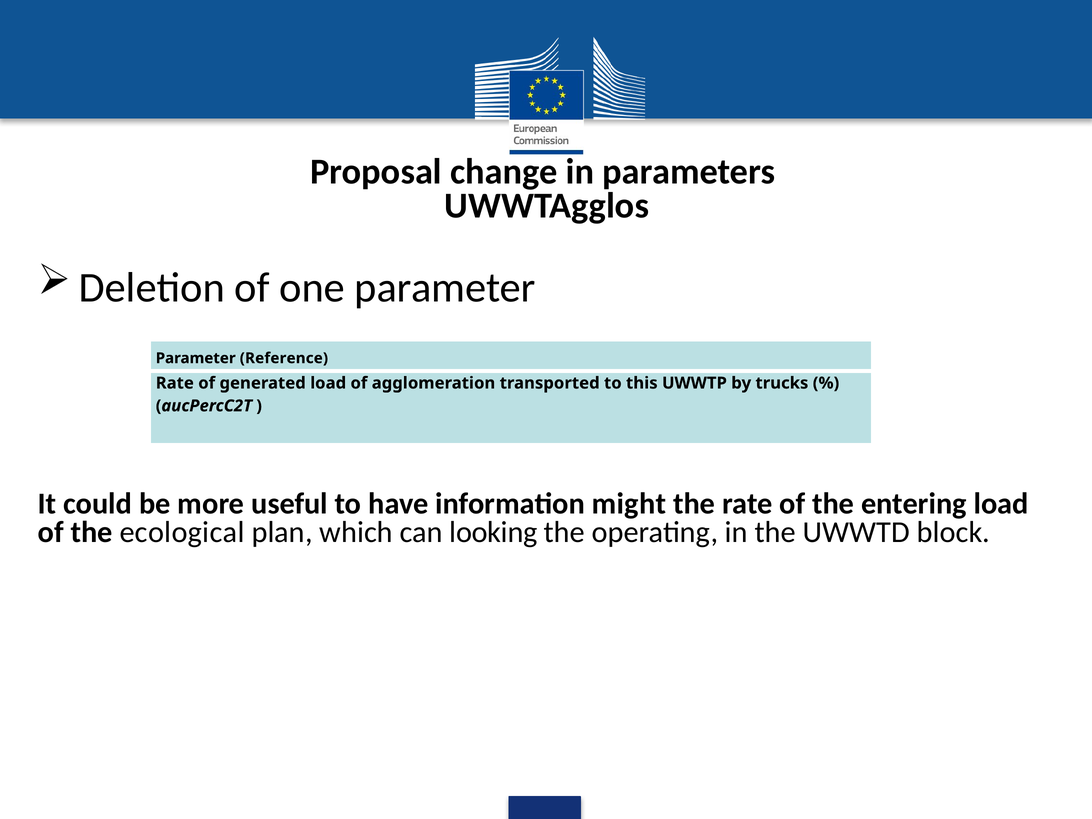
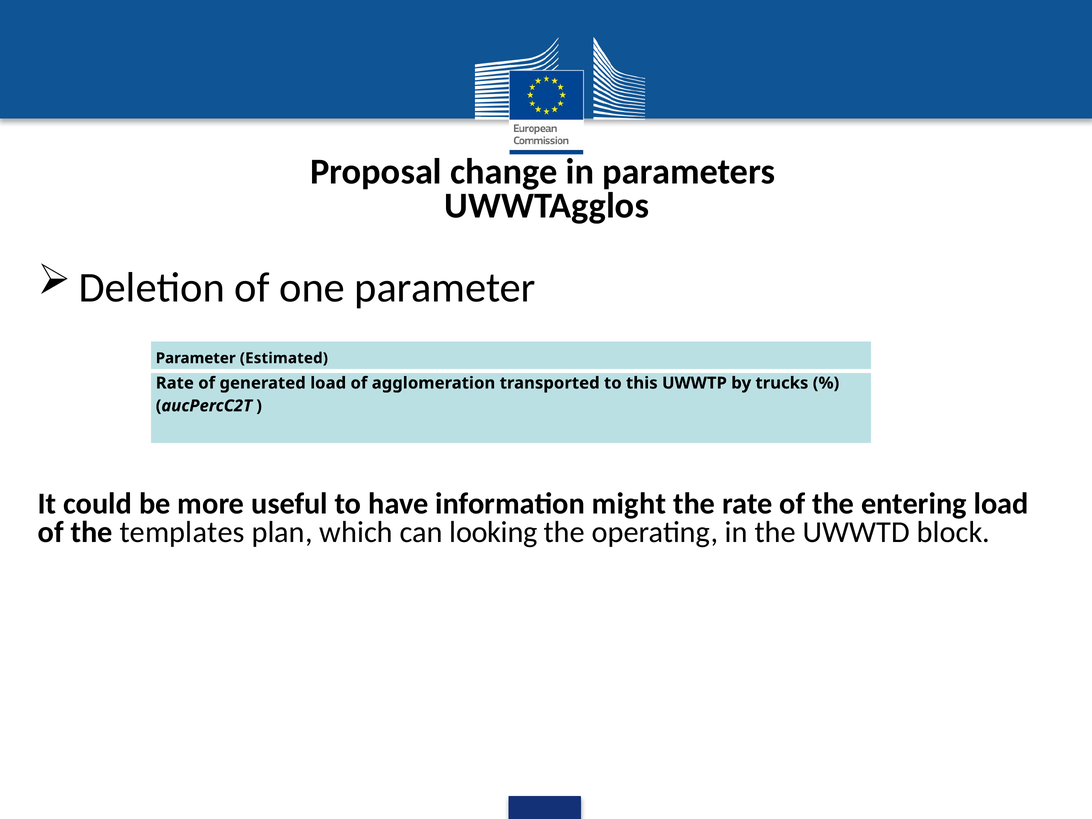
Reference: Reference -> Estimated (284, 358)
ecological: ecological -> templates (182, 532)
